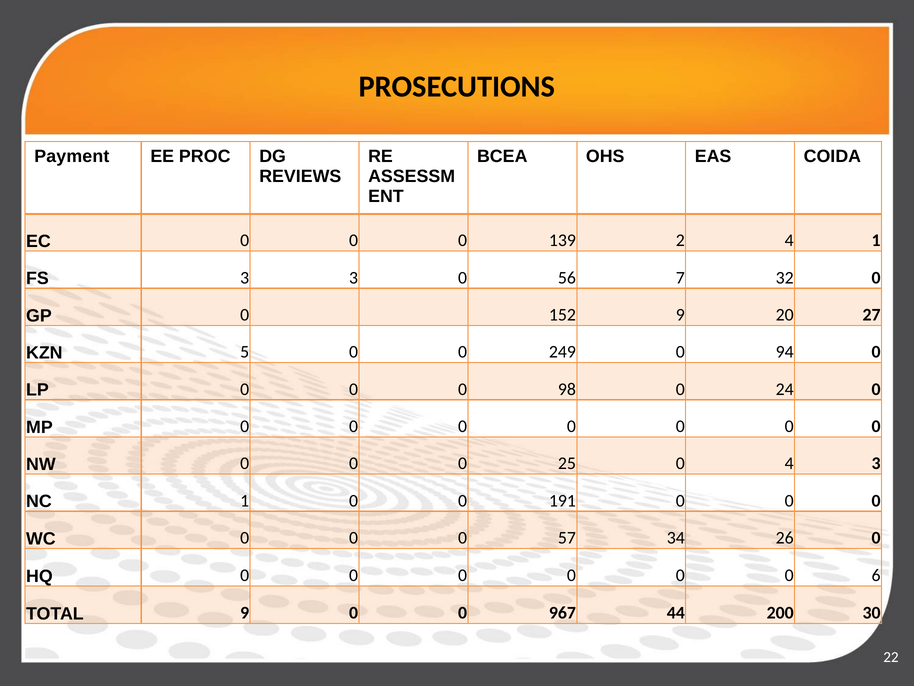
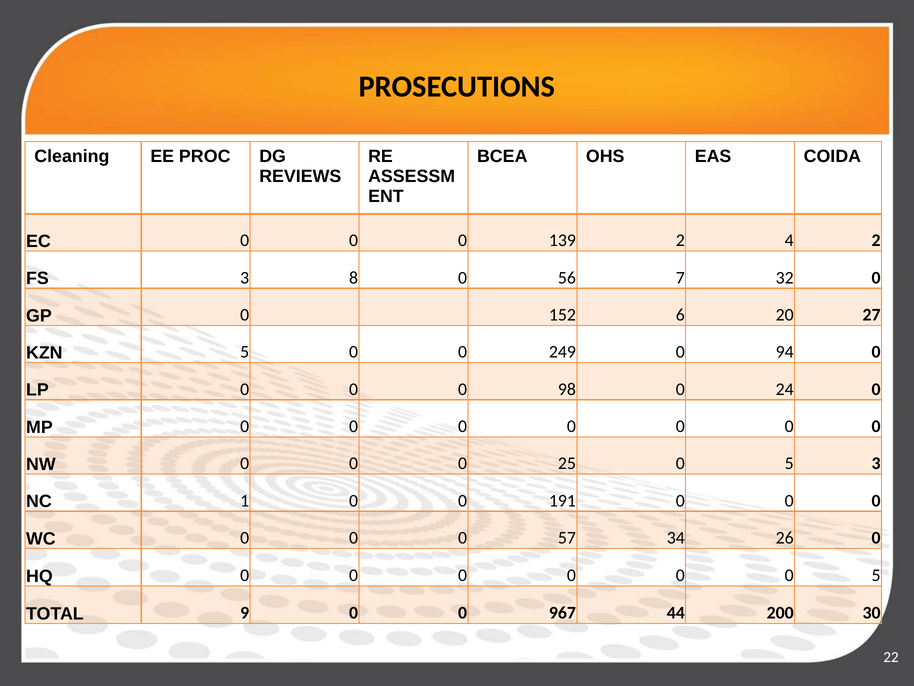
Payment: Payment -> Cleaning (72, 156)
4 1: 1 -> 2 (876, 240)
3 3: 3 -> 8 (354, 277)
152 9: 9 -> 6 (680, 315)
25 0 4: 4 -> 5 (789, 463)
0 0 6: 6 -> 5 (876, 575)
